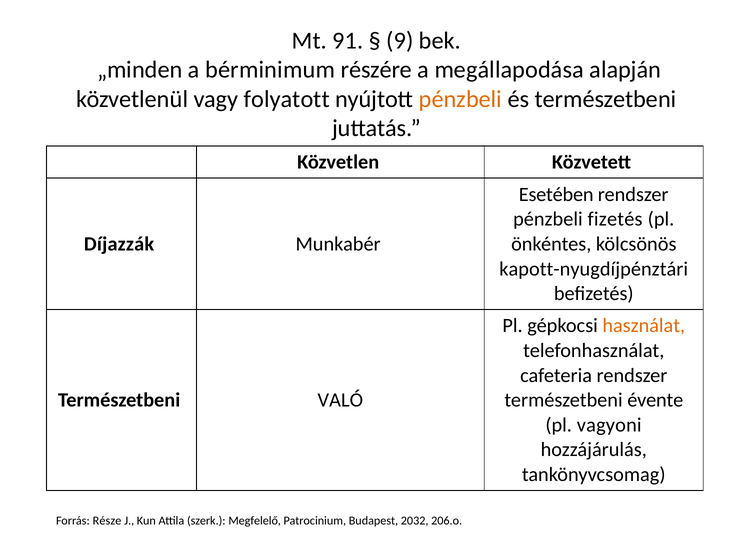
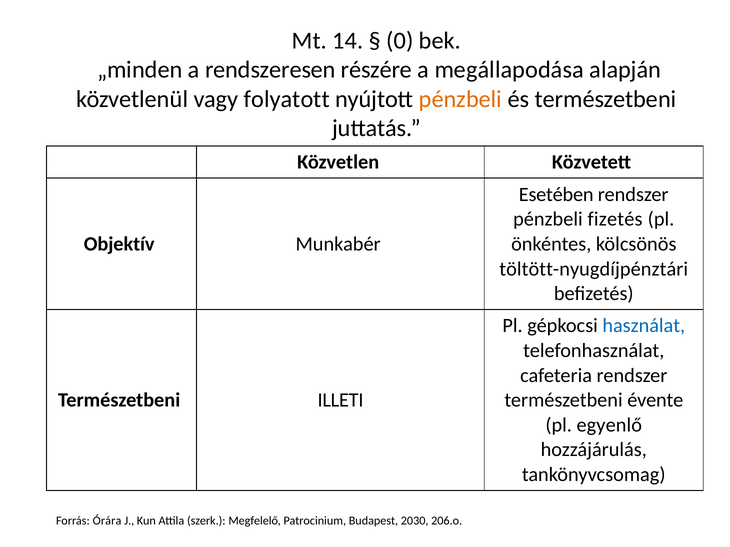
91: 91 -> 14 (348, 41)
9: 9 -> 0 (400, 41)
bérminimum: bérminimum -> rendszeresen (270, 70)
Díjazzák: Díjazzák -> Objektív (119, 244)
kapott-nyugdíjpénztári: kapott-nyugdíjpénztári -> töltött-nyugdíjpénztári (594, 269)
használat colour: orange -> blue (644, 326)
VALÓ: VALÓ -> ILLETI (341, 401)
vagyoni: vagyoni -> egyenlő (609, 425)
Része: Része -> Órára (107, 521)
2032: 2032 -> 2030 (415, 521)
